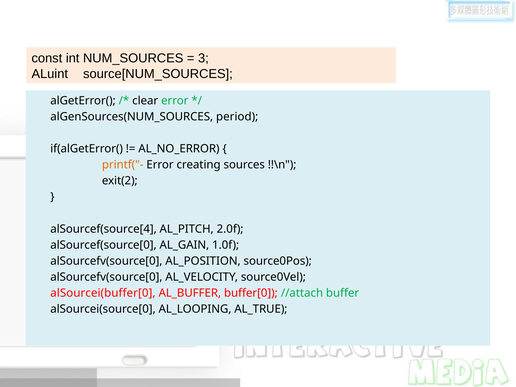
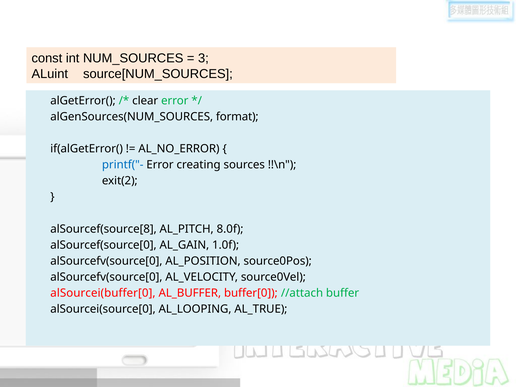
period: period -> format (237, 117)
printf("- colour: orange -> blue (123, 165)
alSourcef(source[4: alSourcef(source[4 -> alSourcef(source[8 (103, 229)
2.0f: 2.0f -> 8.0f (230, 229)
